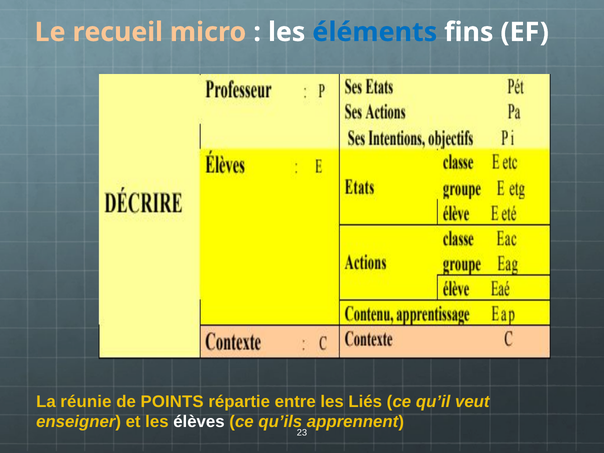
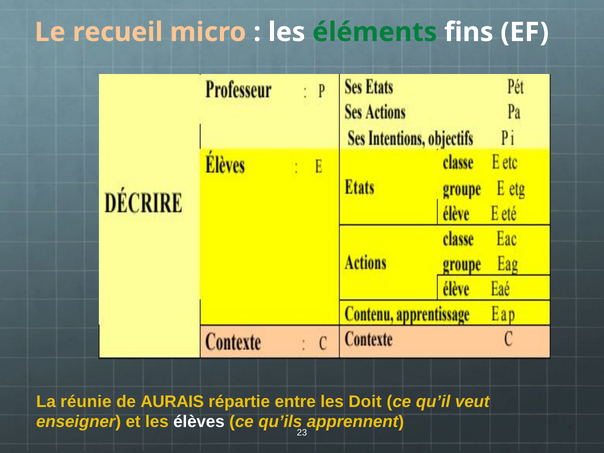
éléments colour: blue -> green (375, 32)
POINTS: POINTS -> AURAIS (172, 402)
Liés: Liés -> Doit (365, 402)
